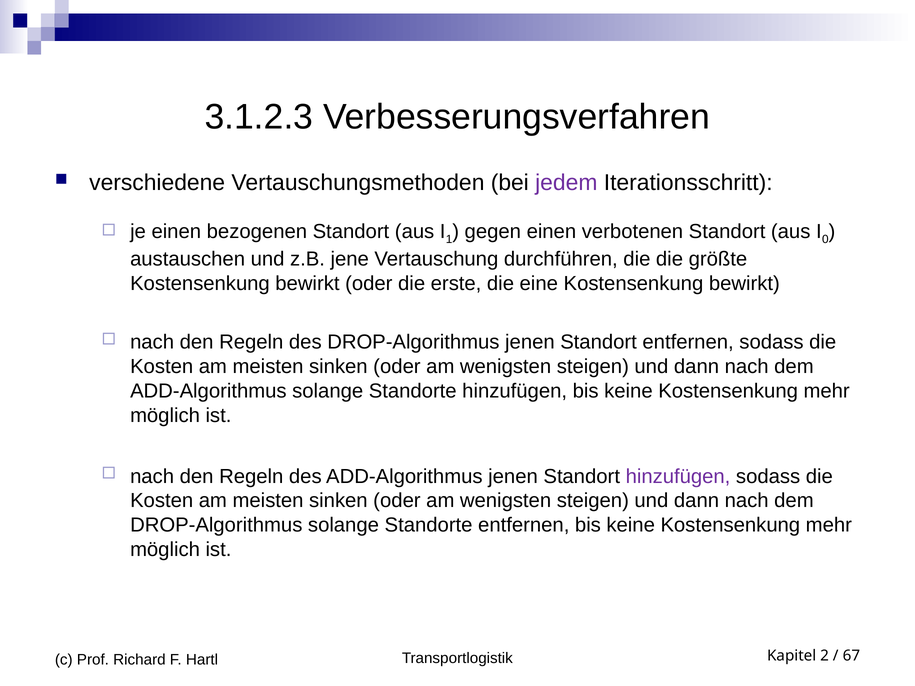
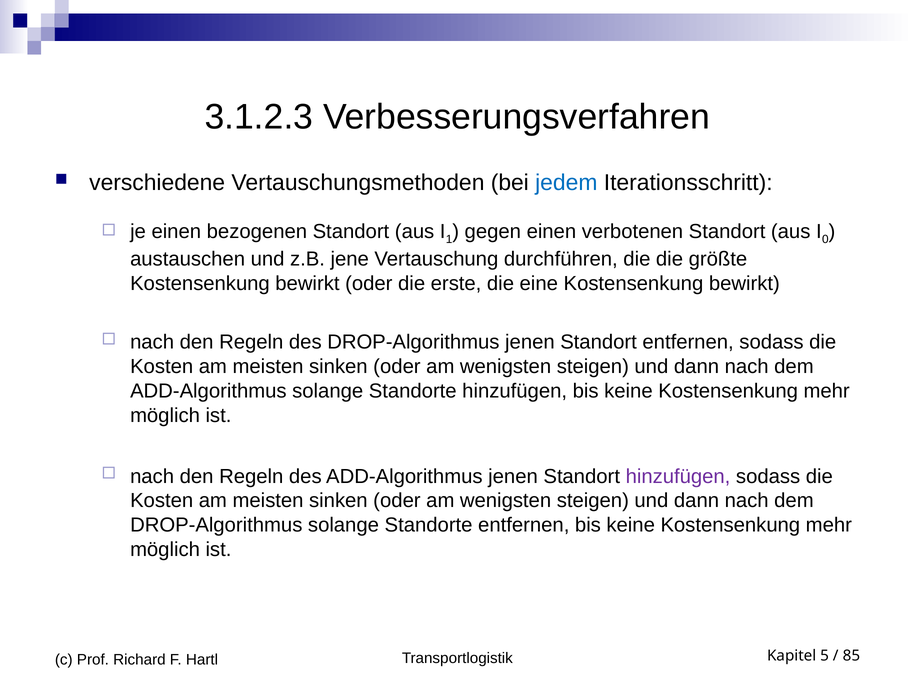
jedem colour: purple -> blue (566, 183)
2: 2 -> 5 (825, 656)
67: 67 -> 85 (851, 656)
